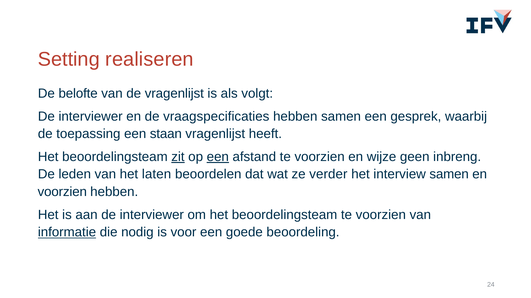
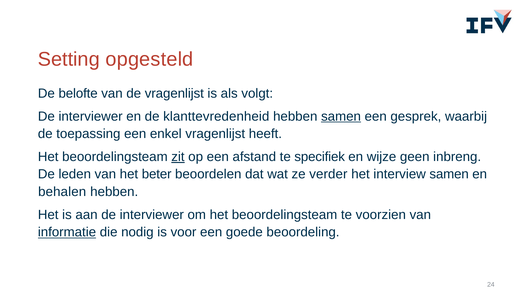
realiseren: realiseren -> opgesteld (149, 59)
vraagspecificaties: vraagspecificaties -> klanttevredenheid (216, 117)
samen underline: none -> present (341, 117)
staan: staan -> enkel (166, 134)
een underline: present -> none (218, 157)
afstand te voorzien: voorzien -> specifiek (320, 157)
laten: laten -> beter (157, 175)
voorzien: voorzien -> behalen (62, 192)
